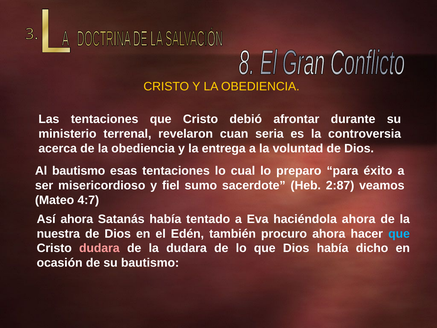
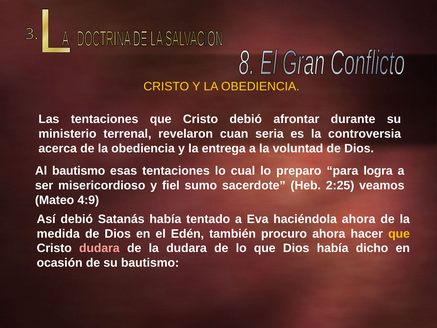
éxito: éxito -> logra (378, 171)
2:87: 2:87 -> 2:25 (340, 185)
4:7: 4:7 -> 4:9 (88, 200)
Así ahora: ahora -> debió (77, 219)
nuestra: nuestra -> medida (58, 234)
que colour: light blue -> yellow (399, 234)
